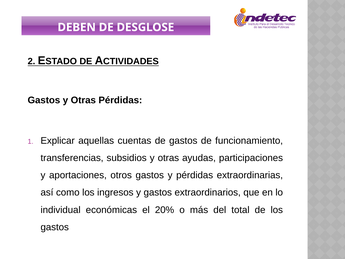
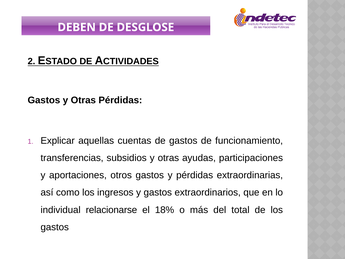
económicas: económicas -> relacionarse (111, 210)
20%: 20% -> 18% (165, 210)
